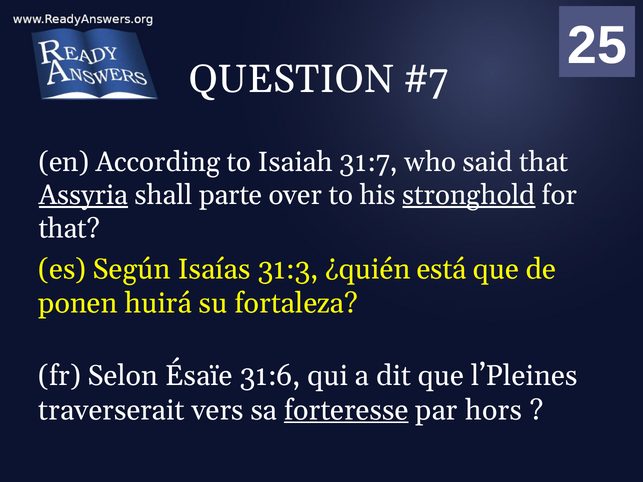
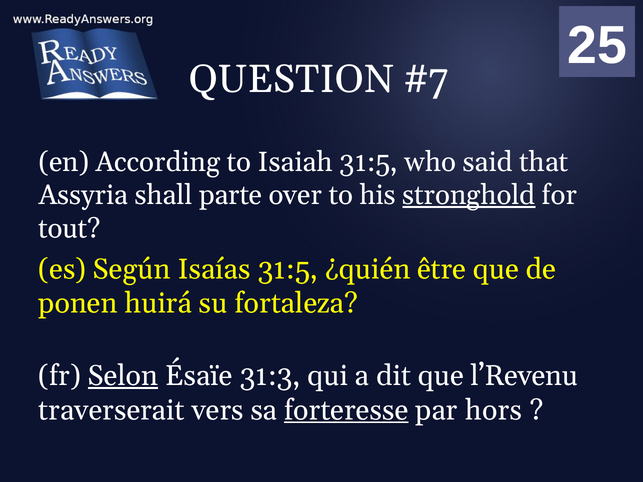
Isaiah 31:7: 31:7 -> 31:5 (369, 162)
Assyria underline: present -> none (83, 195)
that: that -> tout (69, 228)
Isaías 31:3: 31:3 -> 31:5 (288, 269)
está: está -> être (442, 269)
Selon underline: none -> present (123, 376)
31:6: 31:6 -> 31:3 (270, 376)
l’Pleines: l’Pleines -> l’Revenu (524, 376)
